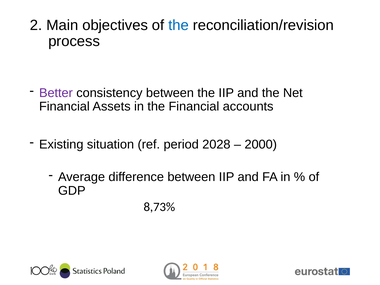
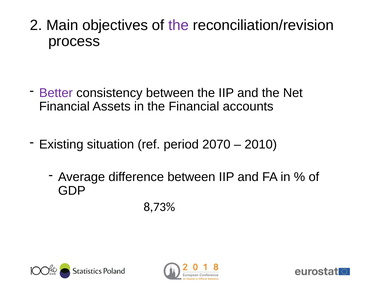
the colour: blue -> purple (179, 25)
2028: 2028 -> 2070 (216, 144)
2000: 2000 -> 2010 (261, 144)
